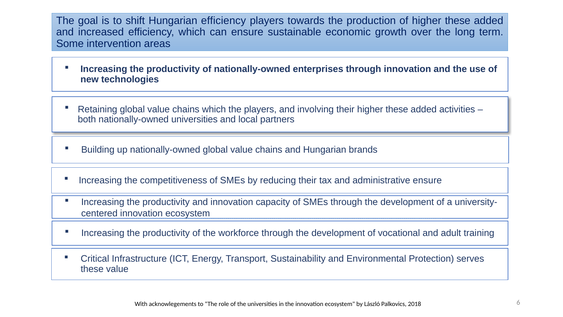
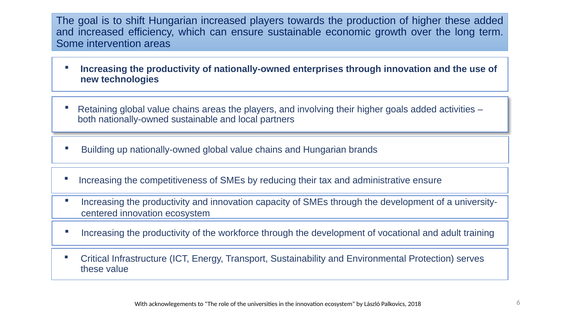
Hungarian efficiency: efficiency -> increased (224, 21)
chains which: which -> areas (214, 109)
their higher these: these -> goals (397, 109)
nationally-owned universities: universities -> sustainable (194, 119)
